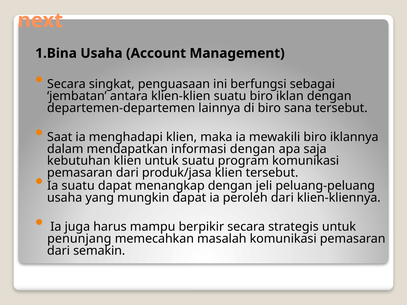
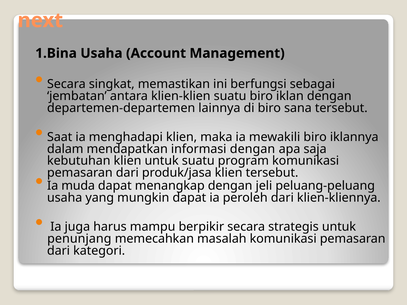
penguasaan: penguasaan -> memastikan (174, 84)
Ia suatu: suatu -> muda (78, 186)
semakin: semakin -> kategori (99, 251)
